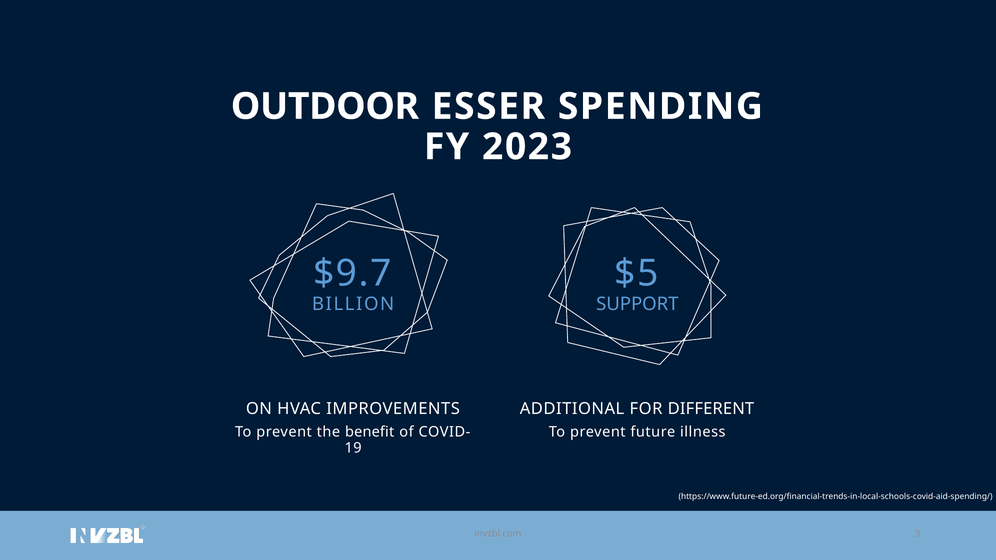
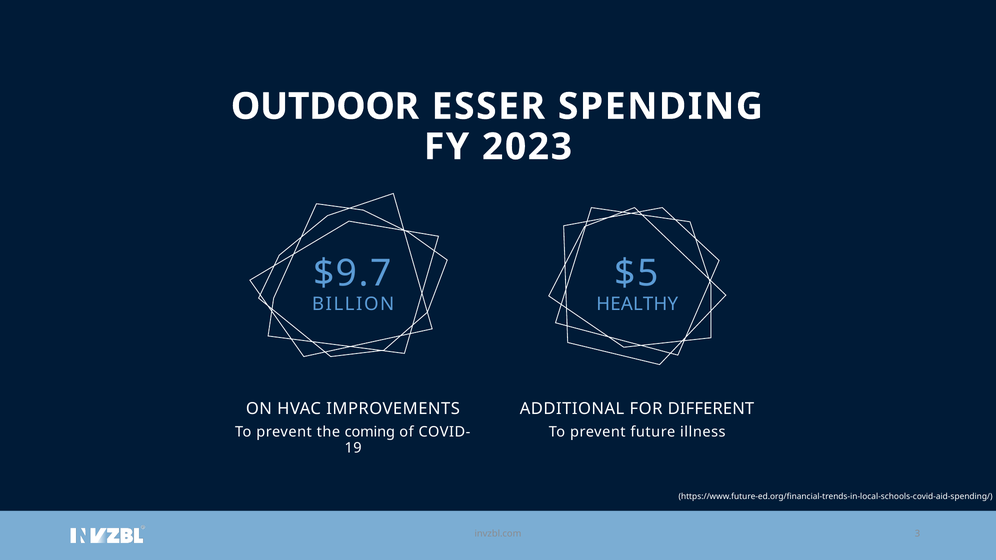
SUPPORT: SUPPORT -> HEALTHY (637, 304)
benefit: benefit -> coming (370, 432)
